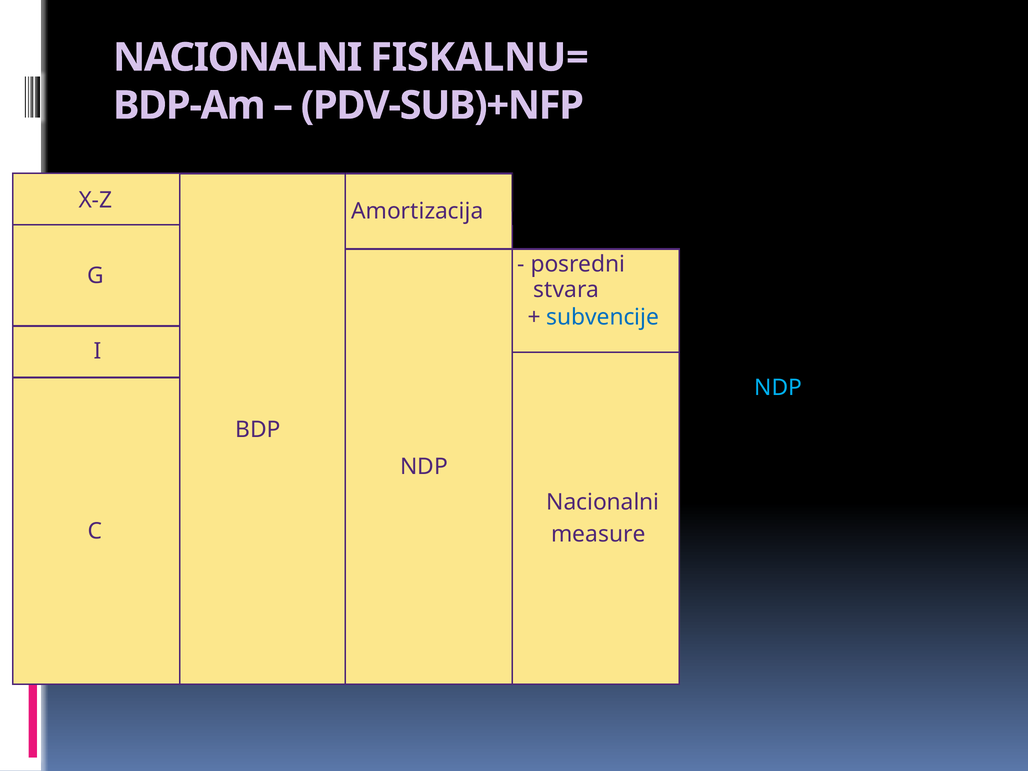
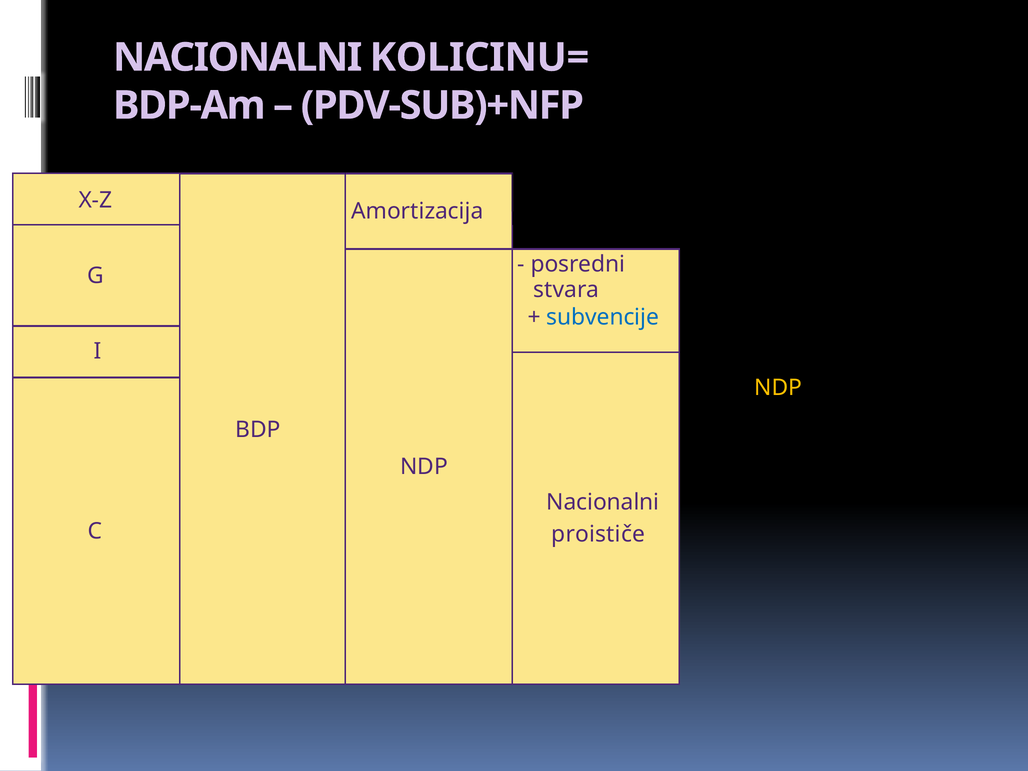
FISKALNU=: FISKALNU= -> KOLICINU= (479, 58)
NDP colour: light blue -> yellow (778, 388)
measure: measure -> proističe (598, 534)
